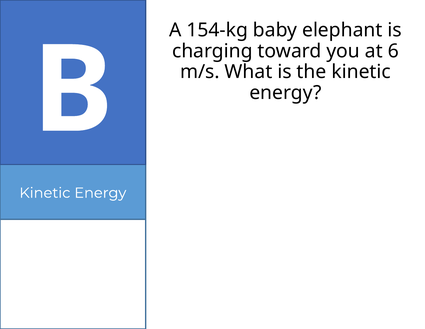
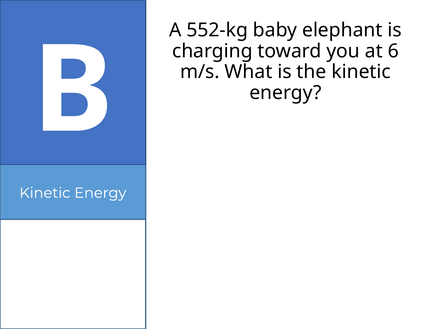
154-kg: 154-kg -> 552-kg (217, 30)
